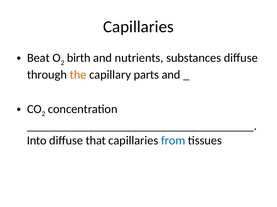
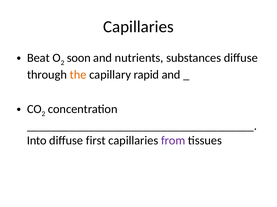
birth: birth -> soon (79, 58)
parts: parts -> rapid (146, 75)
that: that -> first (96, 141)
from colour: blue -> purple (173, 141)
